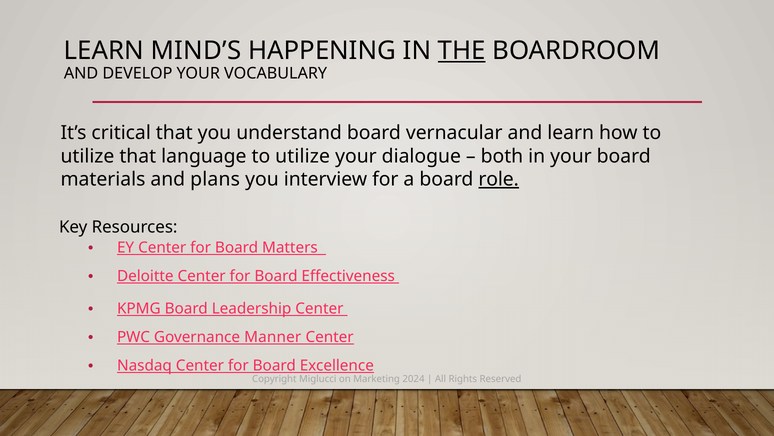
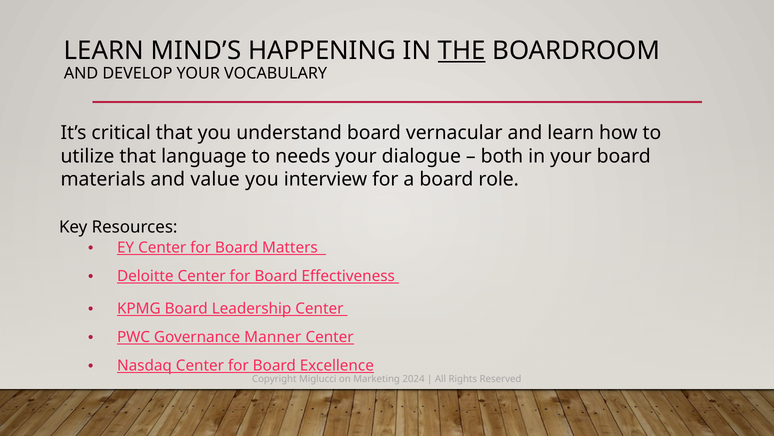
language to utilize: utilize -> needs (303, 156)
plans: plans -> value (215, 179)
role underline: present -> none (499, 179)
